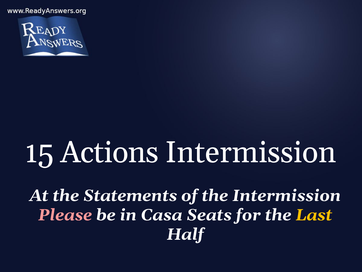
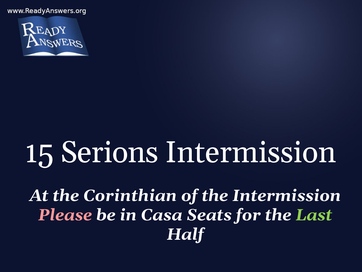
Actions: Actions -> Serions (110, 152)
Statements: Statements -> Corinthian (130, 195)
Last colour: yellow -> light green (314, 215)
